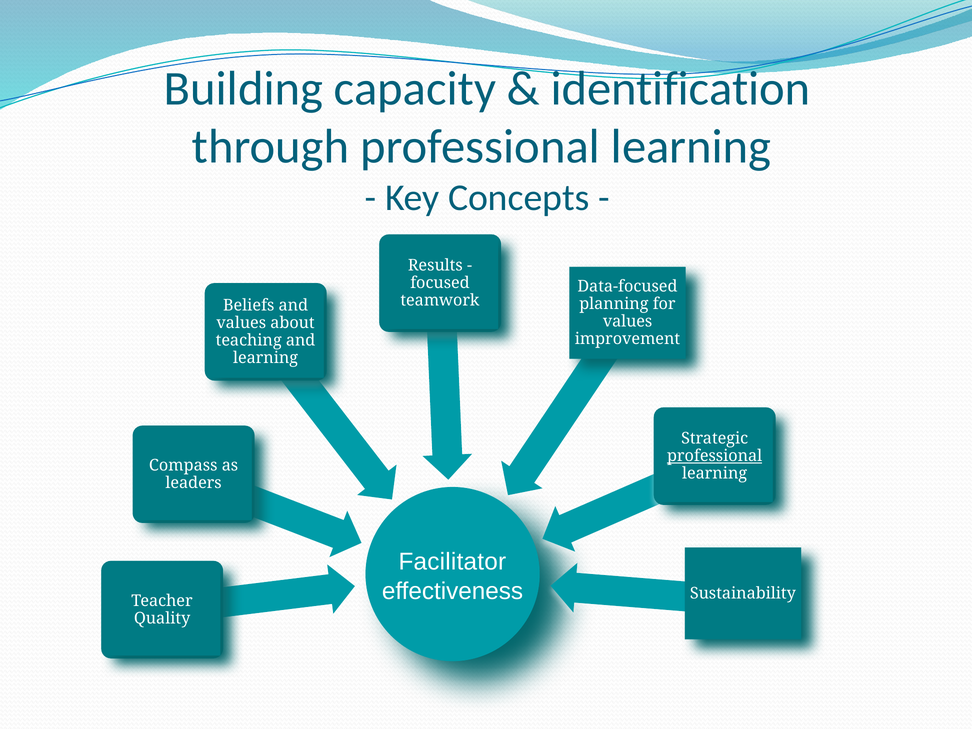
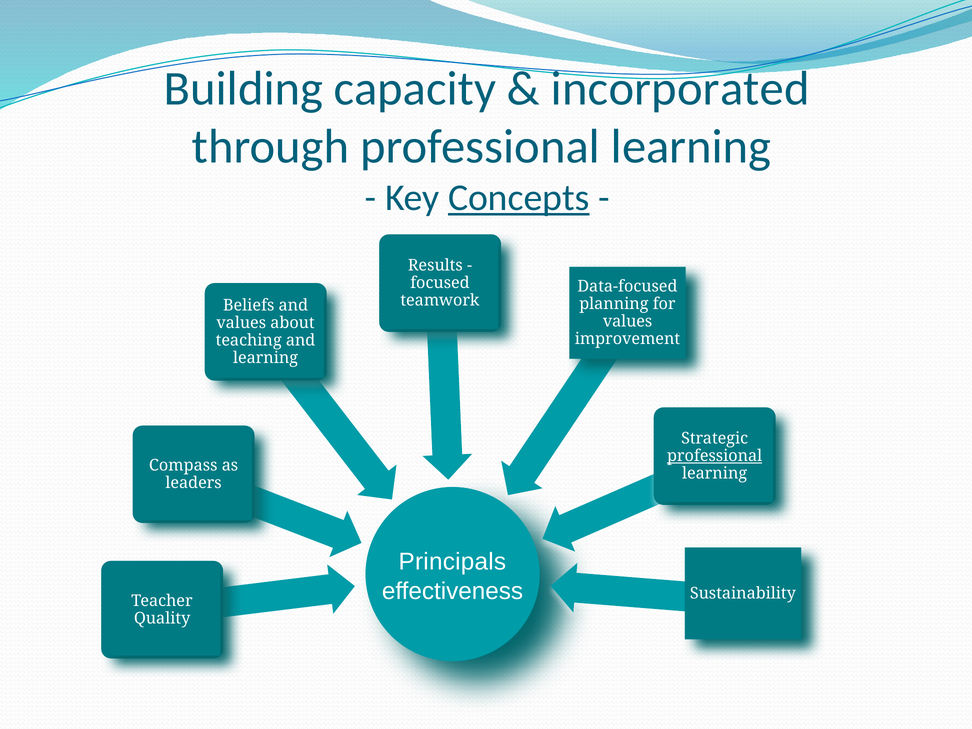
identification: identification -> incorporated (680, 89)
Concepts underline: none -> present (519, 198)
Facilitator: Facilitator -> Principals (452, 562)
